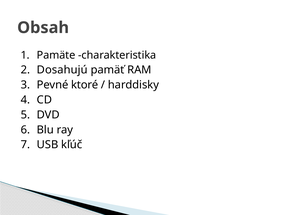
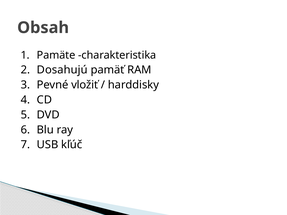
ktoré: ktoré -> vložiť (85, 85)
